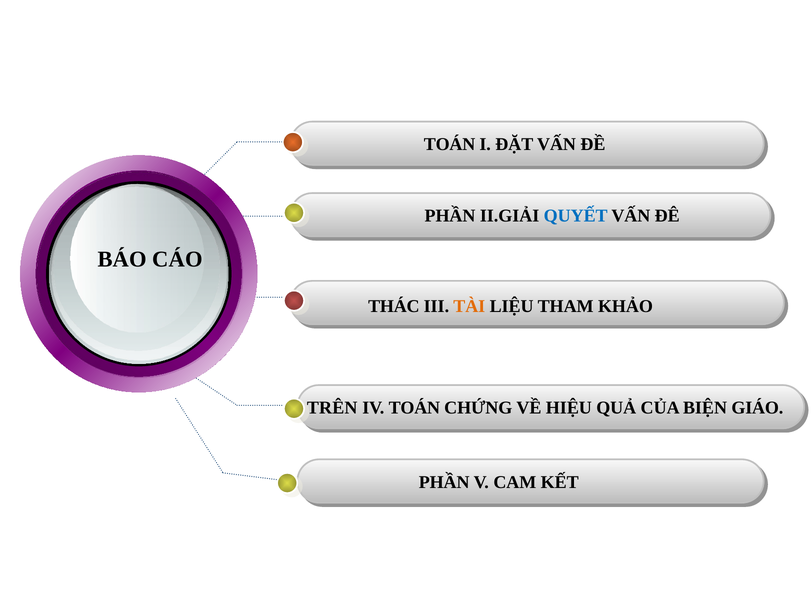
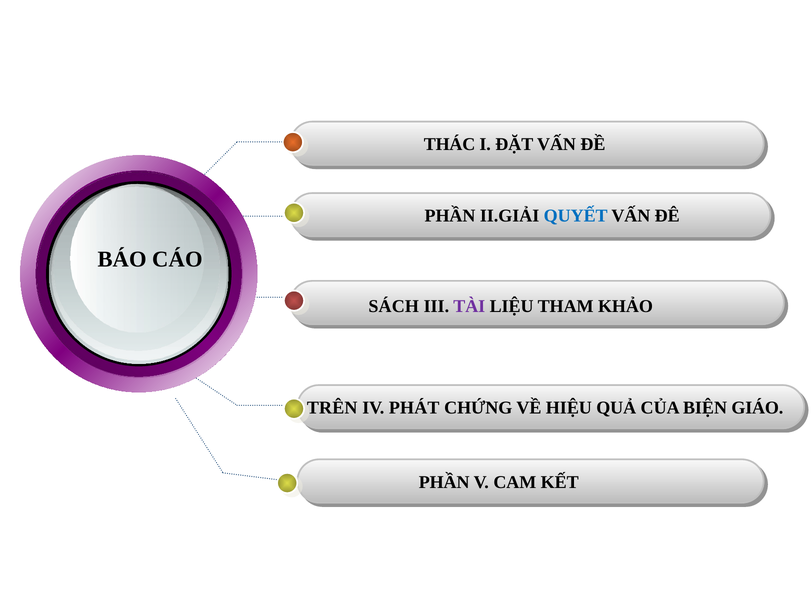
TOÁN: TOÁN -> THÁC (450, 144)
THÁC: THÁC -> SÁCH (394, 307)
TÀI colour: orange -> purple (469, 307)
IV TOÁN: TOÁN -> PHÁT (414, 408)
